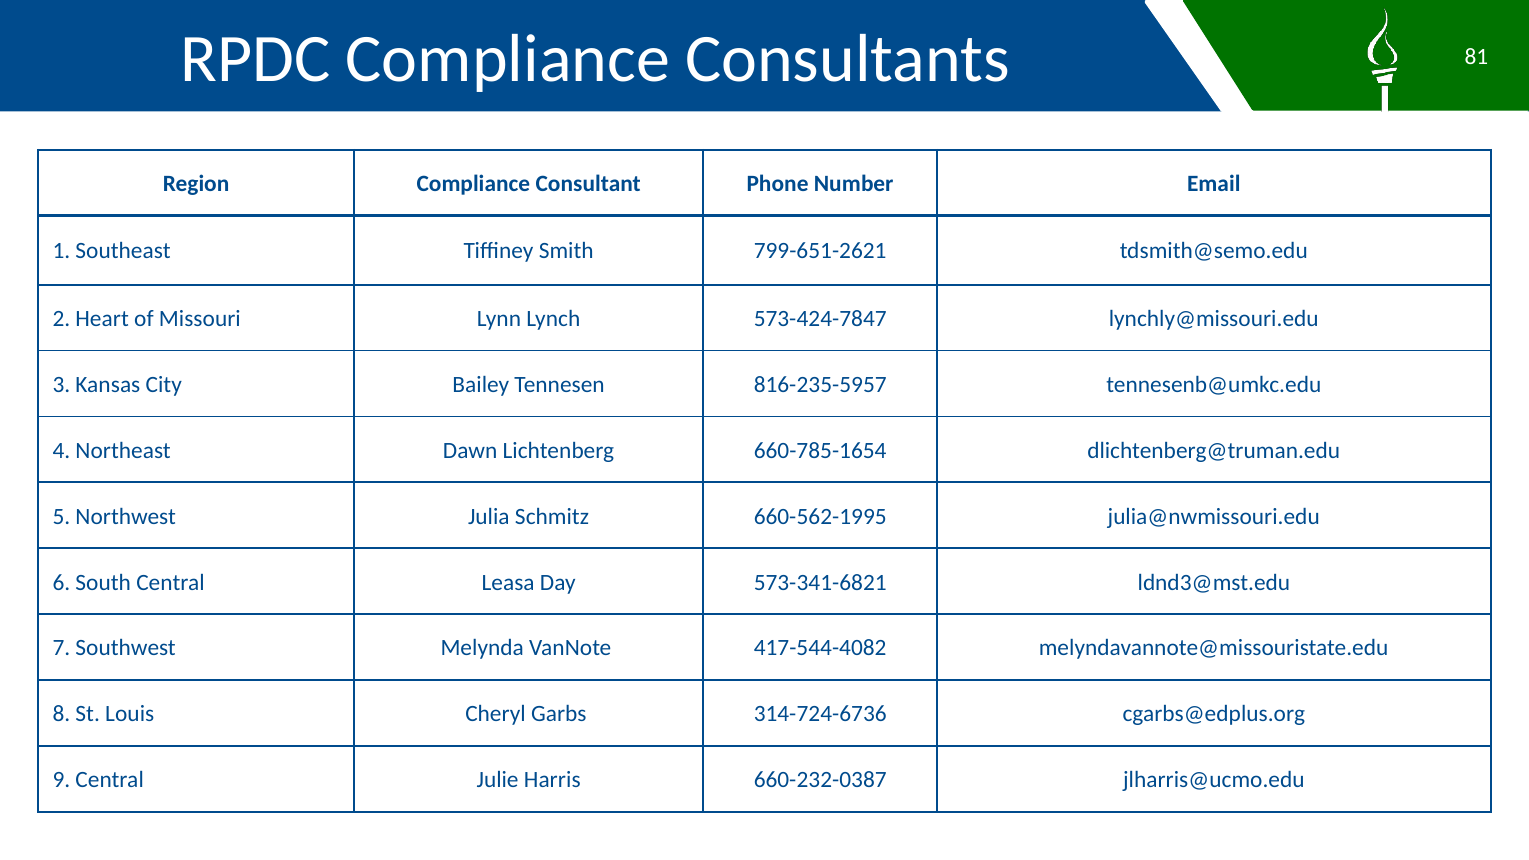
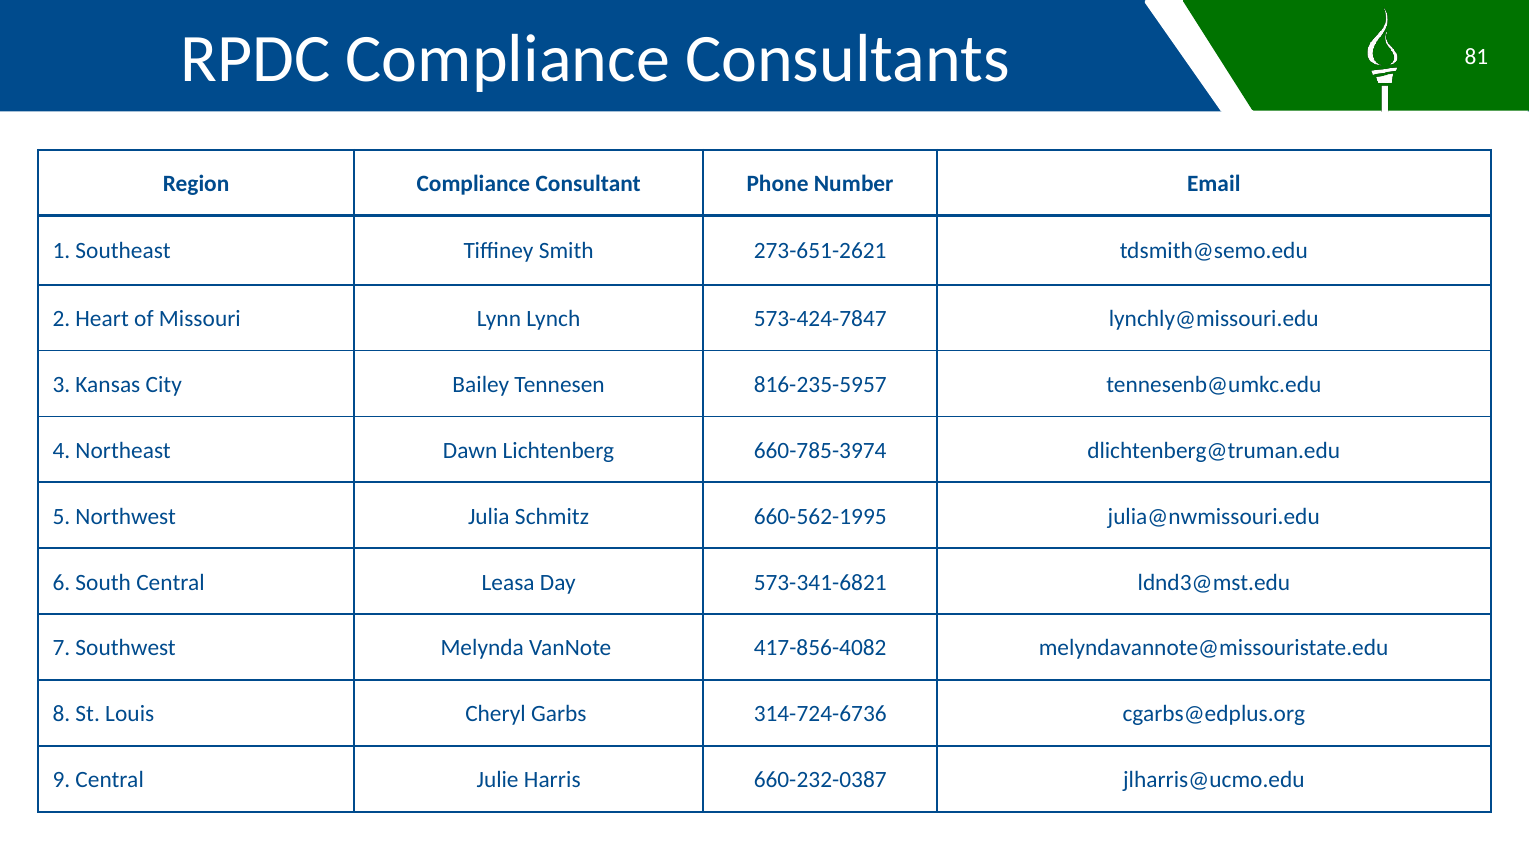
799-651-2621: 799-651-2621 -> 273-651-2621 (820, 251)
660-785-1654: 660-785-1654 -> 660-785-3974 (820, 451)
417-544-4082: 417-544-4082 -> 417-856-4082 (820, 648)
